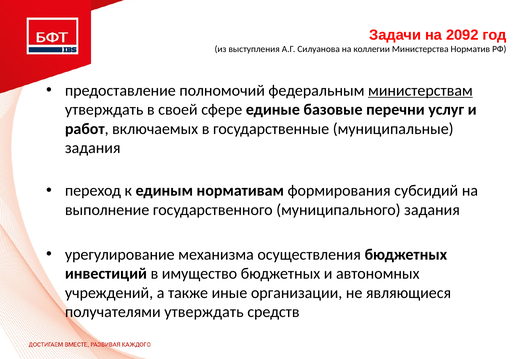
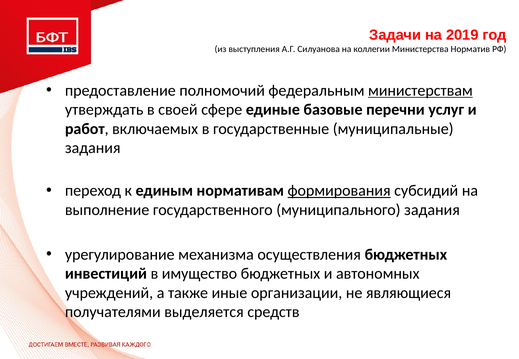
2092: 2092 -> 2019 (462, 35)
формирования underline: none -> present (339, 191)
получателями утверждать: утверждать -> выделяется (204, 312)
